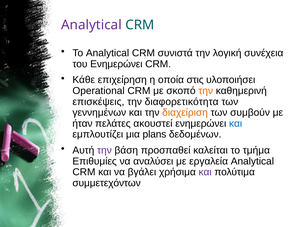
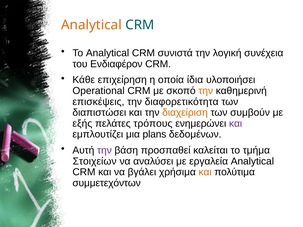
Analytical colour: purple -> orange (91, 25)
του Ενημερώνει: Ενημερώνει -> Ενδιαφέρον (116, 64)
στις: στις -> ίδια (195, 80)
γεννημένων: γεννημένων -> διαπιστώσει (99, 113)
ήταν: ήταν -> εξής (82, 124)
ακουστεί: ακουστεί -> τρόπους (153, 124)
και colour: blue -> purple (236, 124)
Επιθυμίες: Επιθυμίες -> Στοιχείων (95, 161)
και colour: purple -> orange (205, 172)
